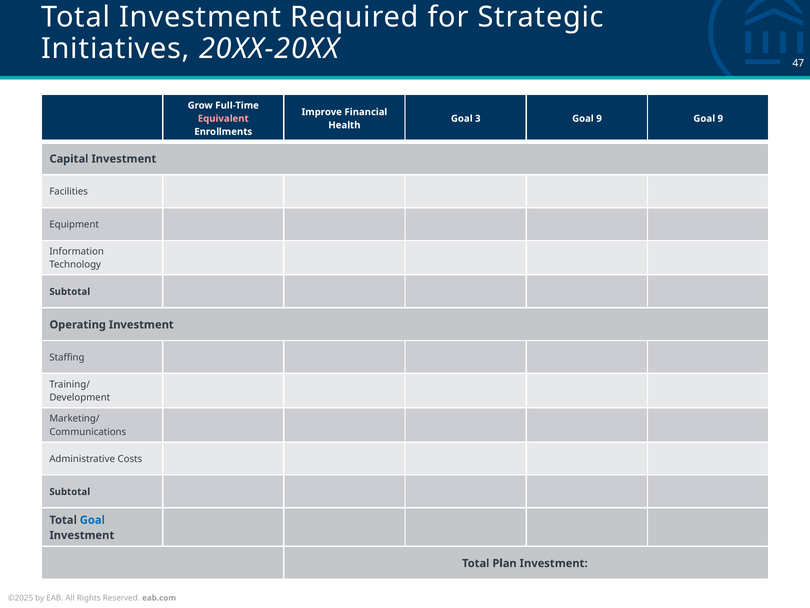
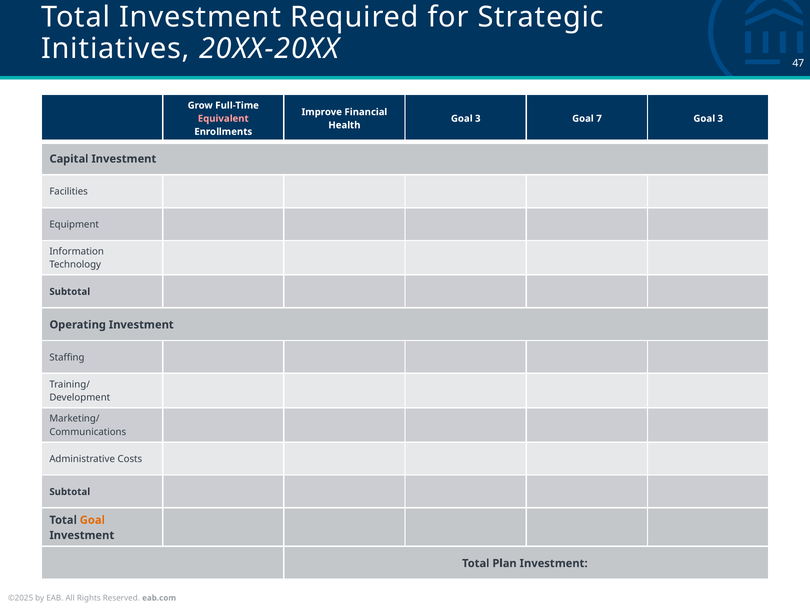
3 Goal 9: 9 -> 7 (599, 118)
9: 9 -> 3 (720, 118)
Goal colour: blue -> orange (92, 520)
